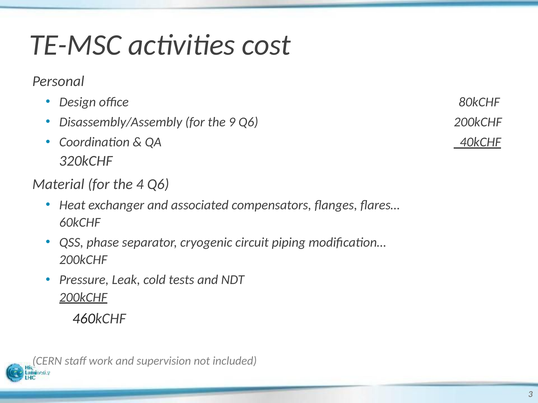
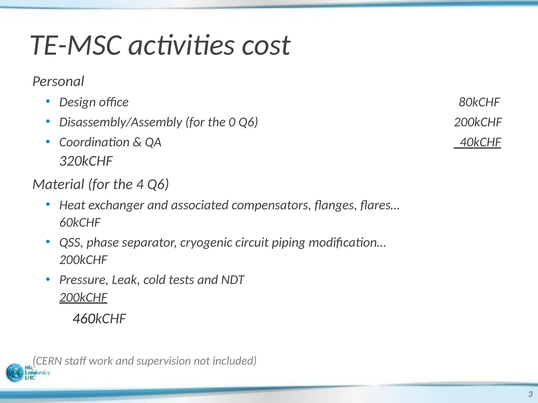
9: 9 -> 0 (232, 122)
